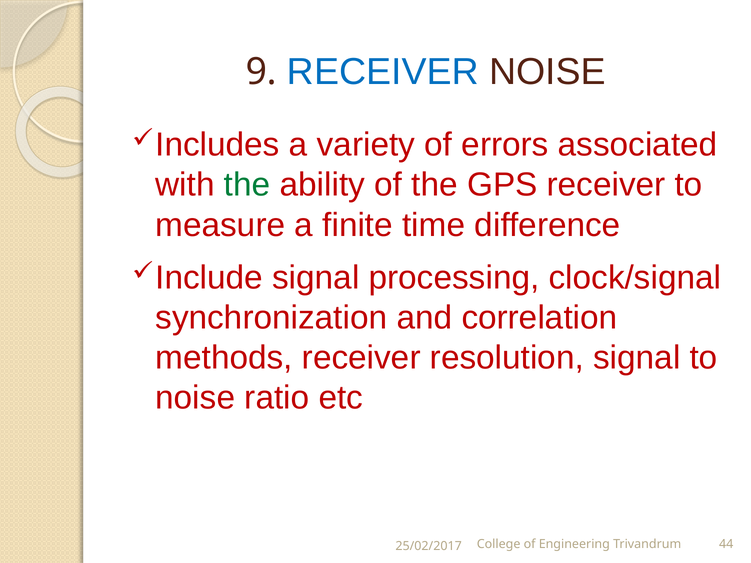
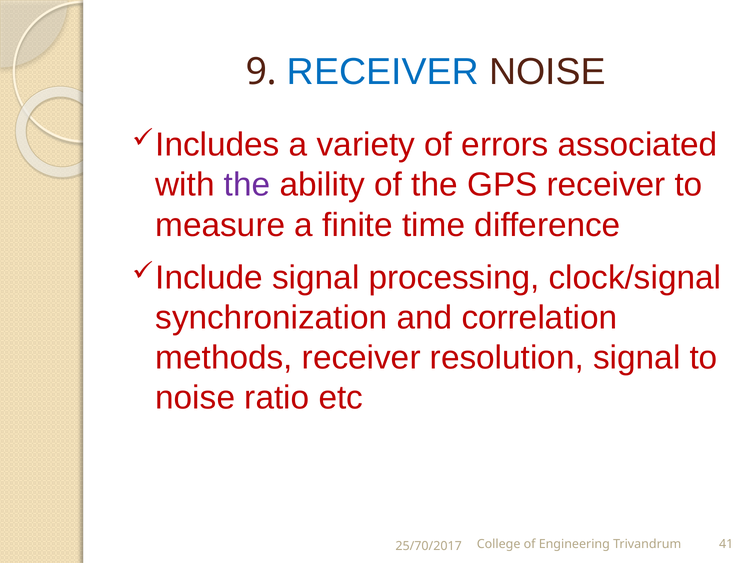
the colour: green -> purple (247, 185)
44: 44 -> 41 (726, 545)
25/02/2017: 25/02/2017 -> 25/70/2017 (429, 547)
